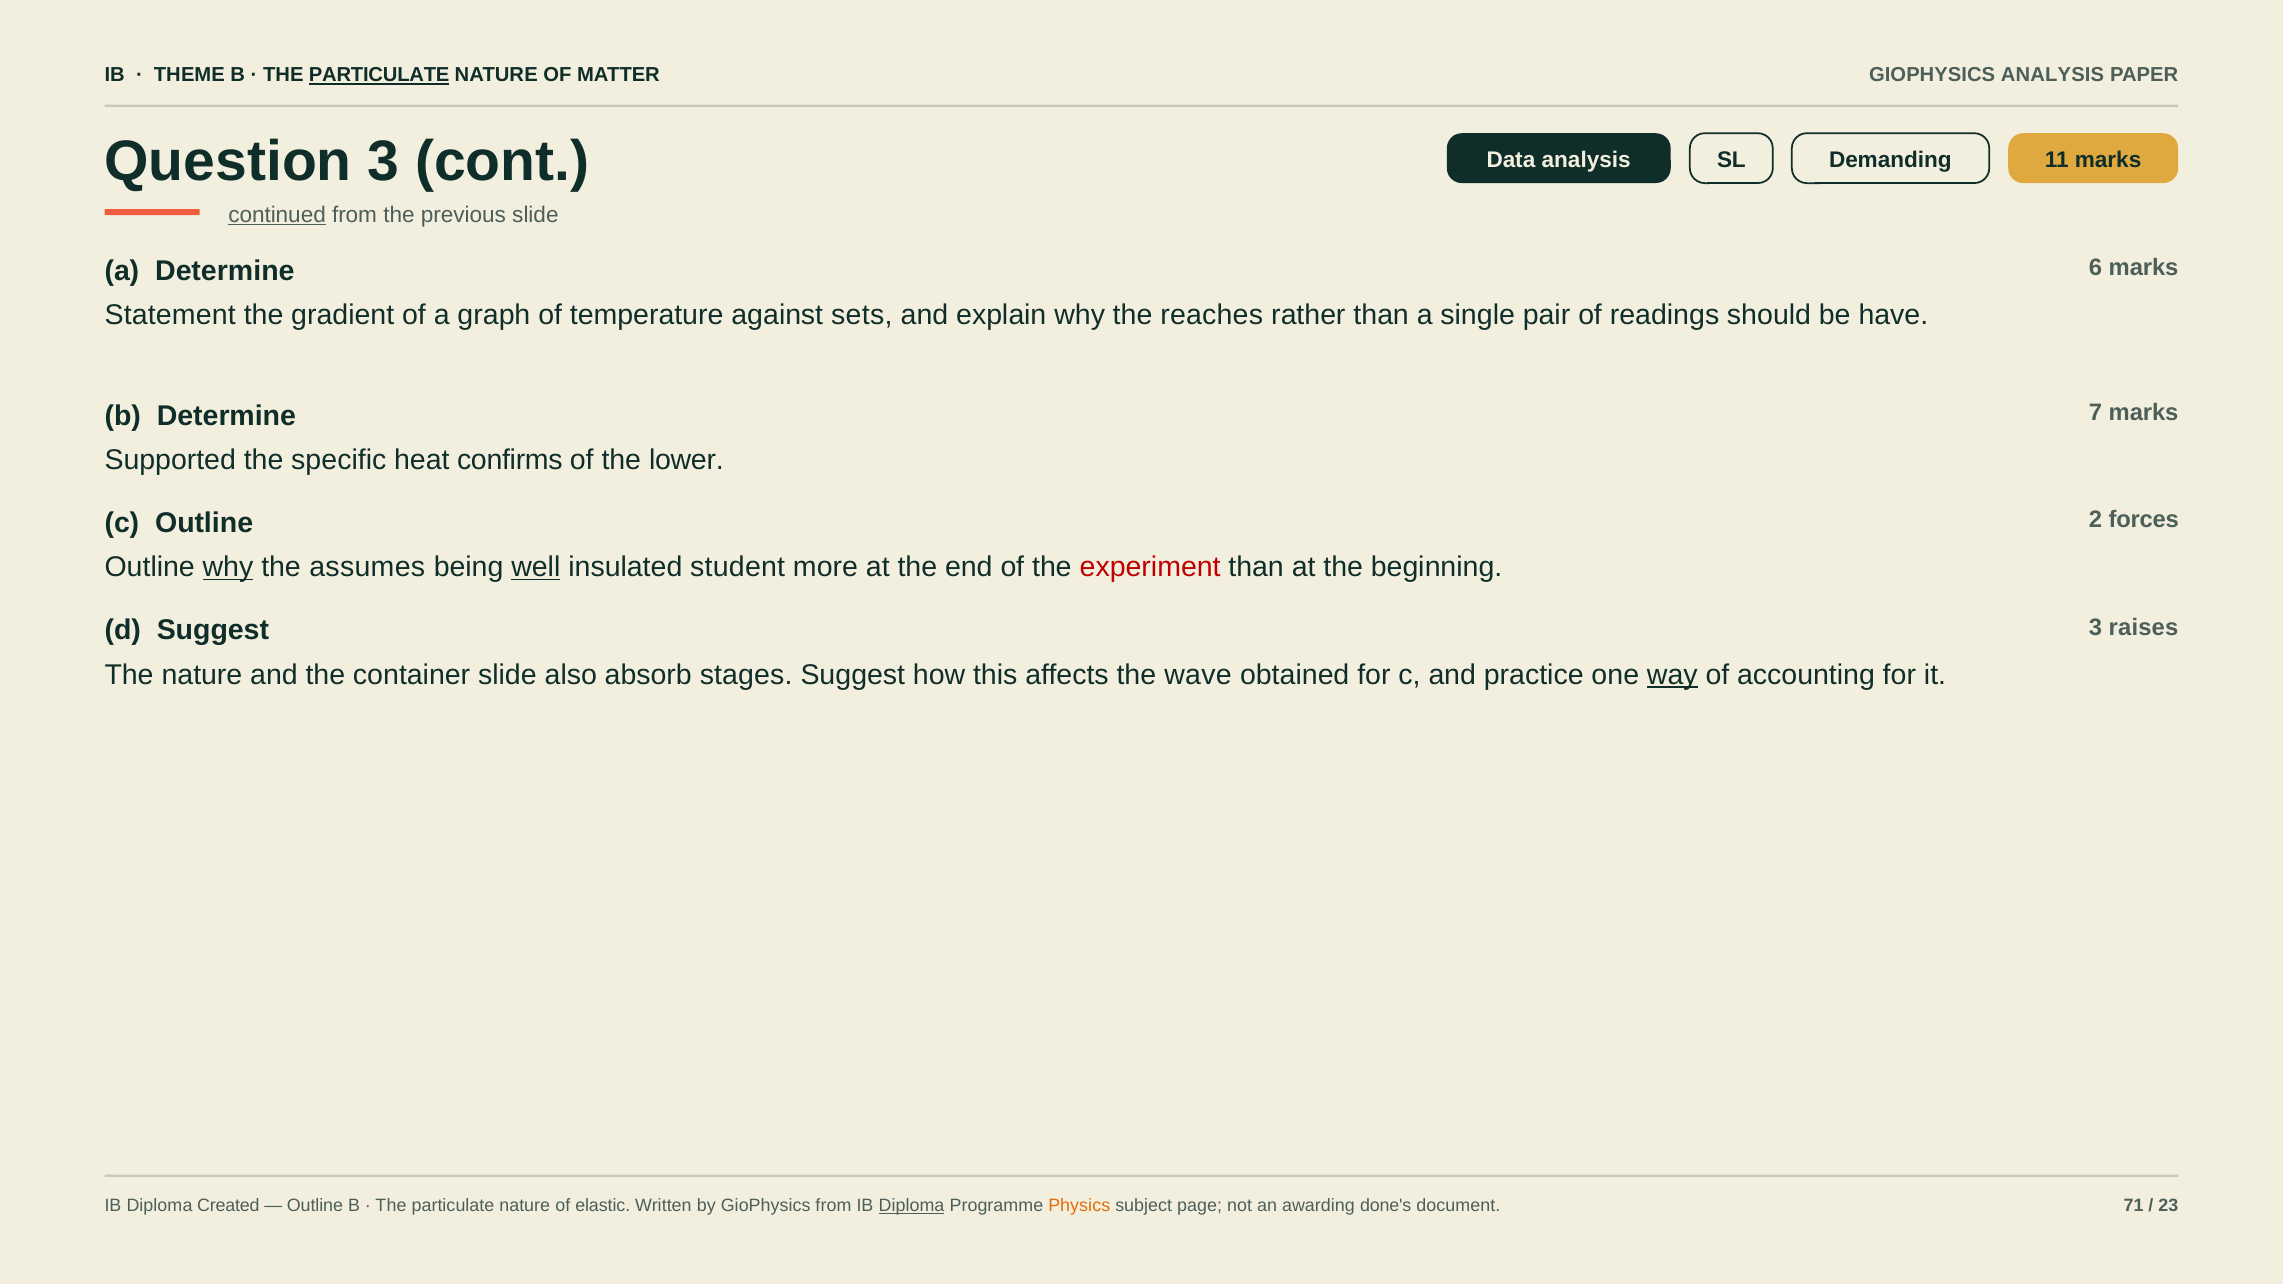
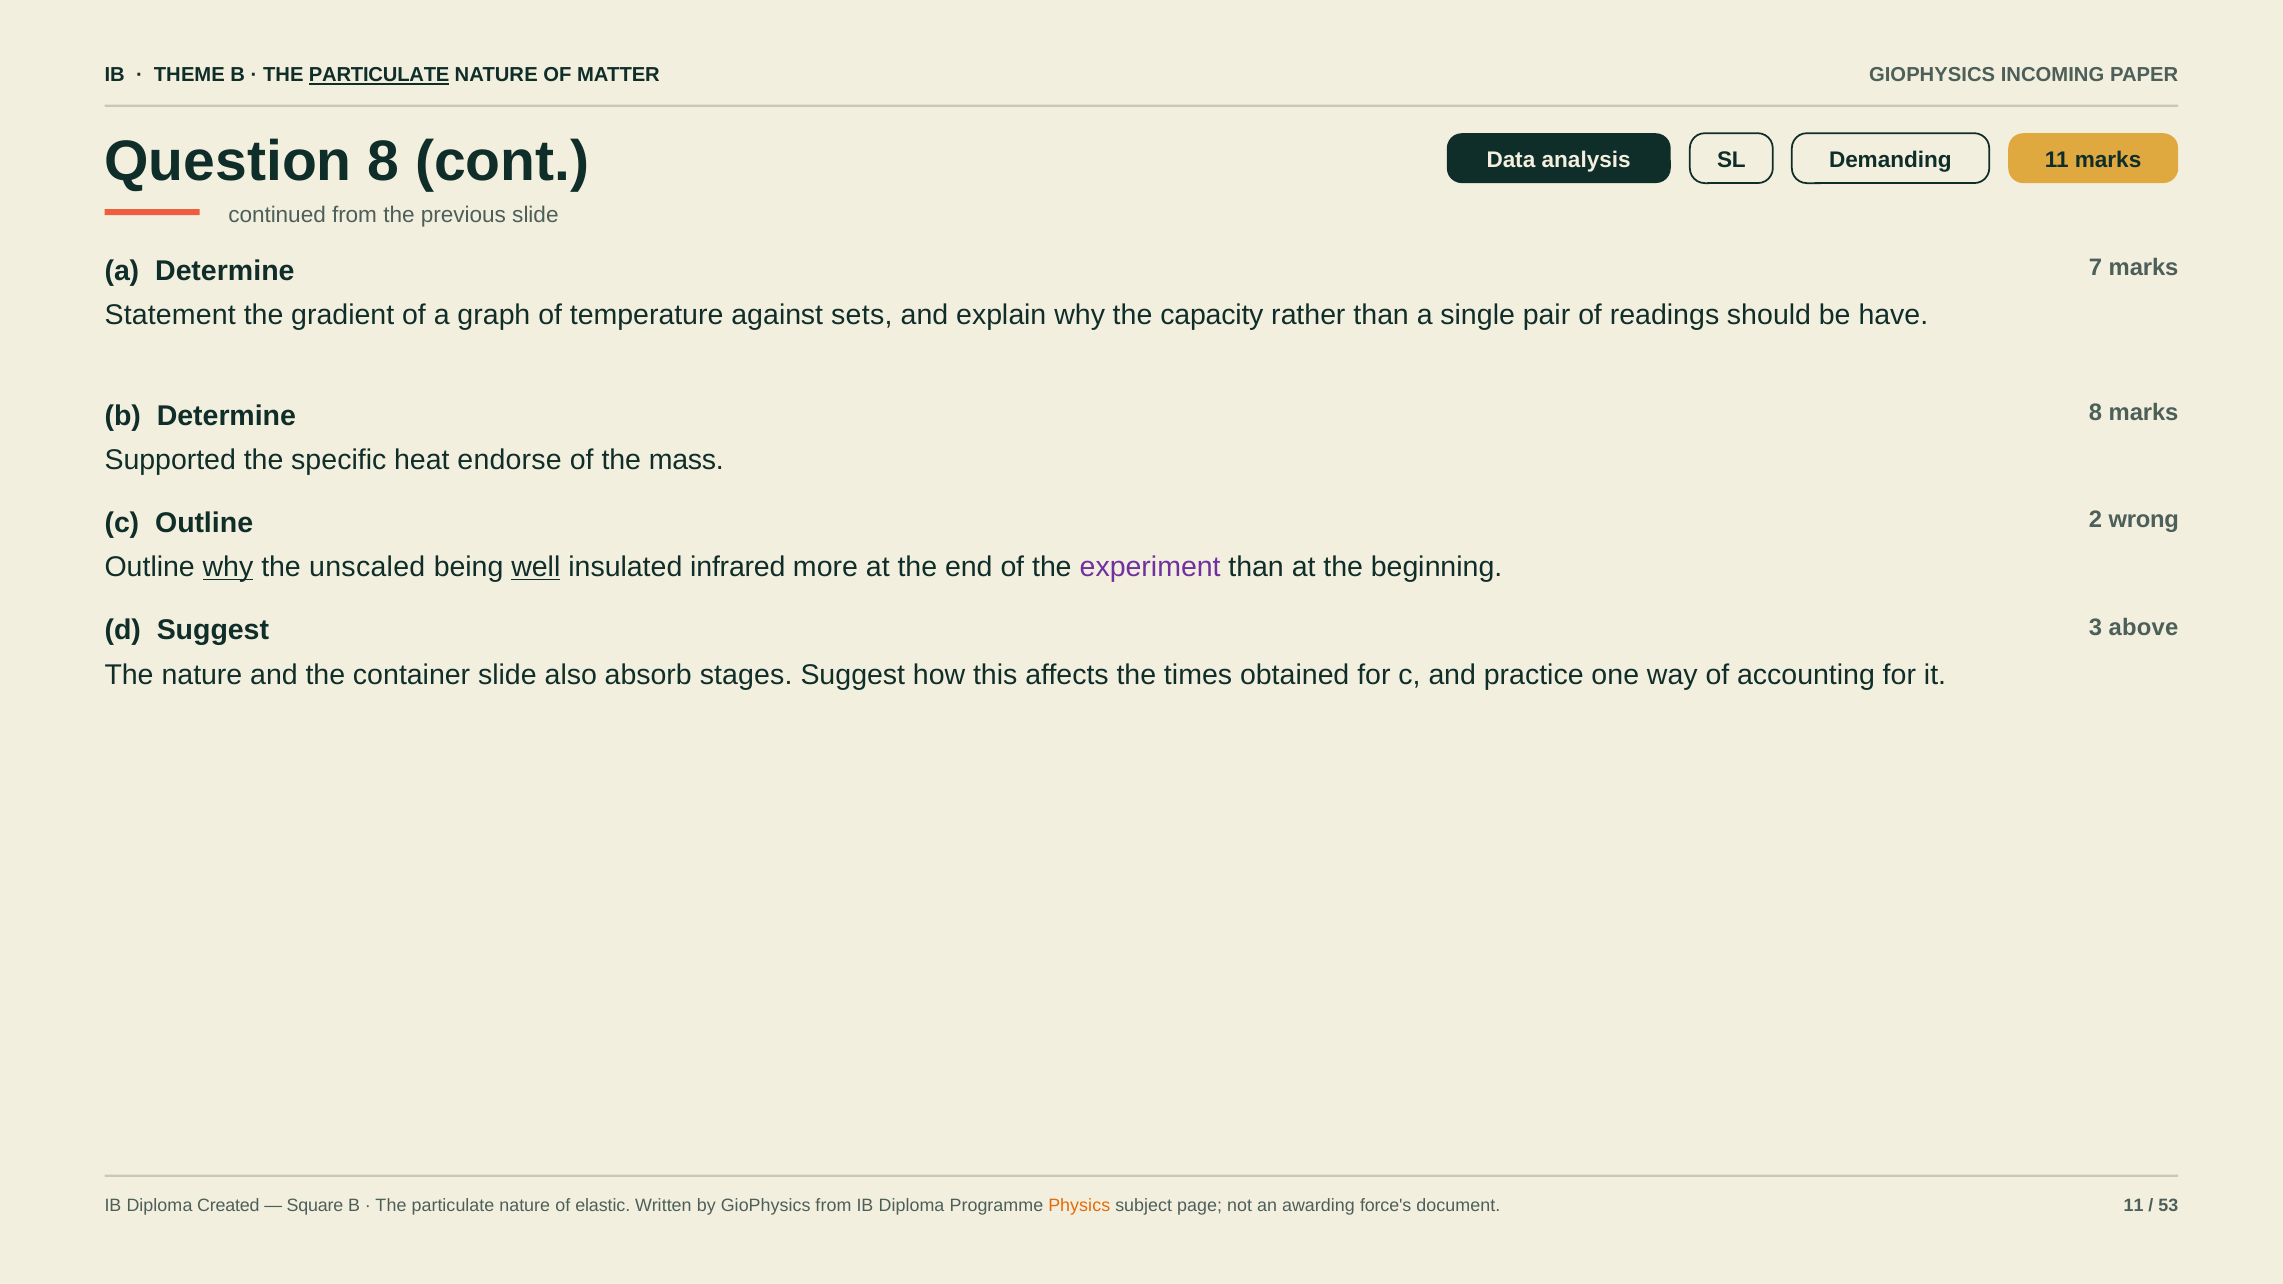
GIOPHYSICS ANALYSIS: ANALYSIS -> INCOMING (2053, 75)
Question 3: 3 -> 8 (383, 162)
continued underline: present -> none (277, 215)
6: 6 -> 7 (2096, 268)
reaches: reaches -> capacity (1212, 315)
Determine 7: 7 -> 8 (2096, 413)
confirms: confirms -> endorse (510, 460)
lower: lower -> mass (686, 460)
forces: forces -> wrong (2144, 520)
assumes: assumes -> unscaled (367, 567)
student: student -> infrared (738, 567)
experiment colour: red -> purple (1150, 567)
raises: raises -> above (2143, 627)
wave: wave -> times (1198, 675)
way underline: present -> none (1672, 675)
Outline: Outline -> Square (315, 1206)
Diploma underline: present -> none (911, 1206)
done's: done's -> force's (1386, 1206)
document 71: 71 -> 11 (2134, 1206)
23: 23 -> 53 (2168, 1206)
